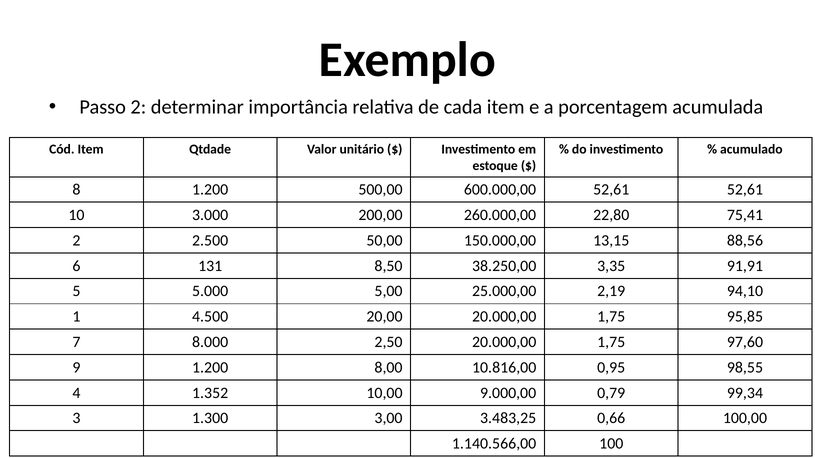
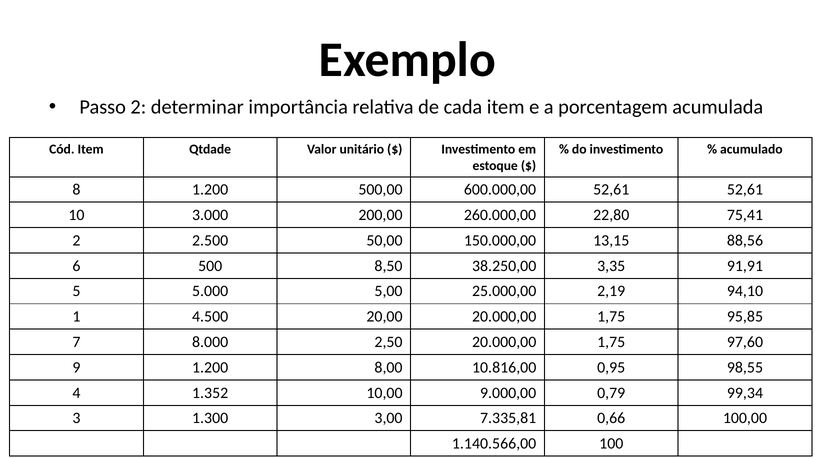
131: 131 -> 500 (210, 266)
3.483,25: 3.483,25 -> 7.335,81 (508, 419)
